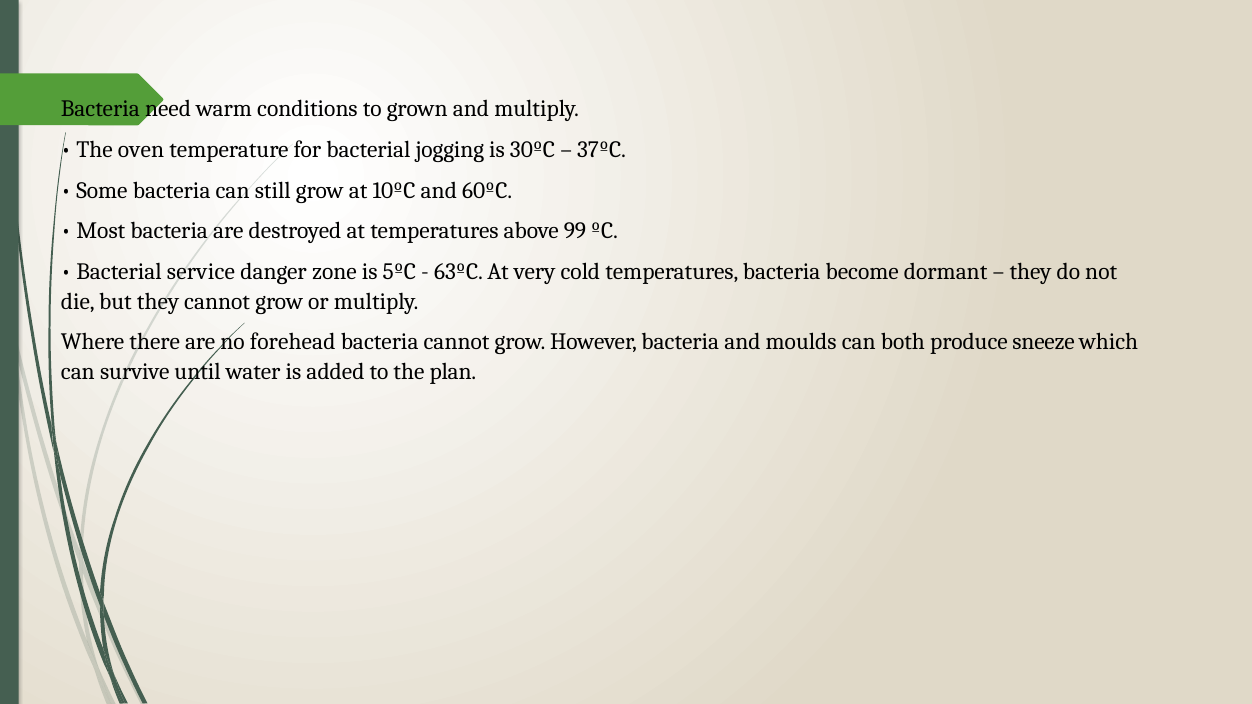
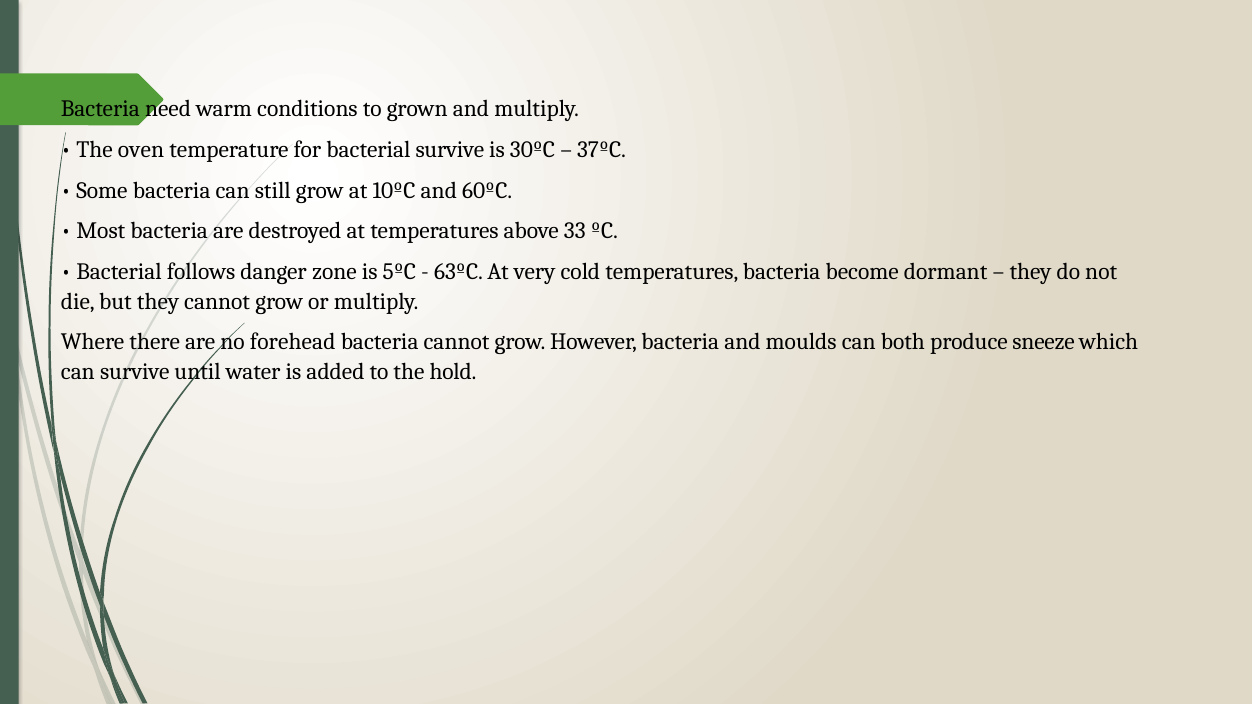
bacterial jogging: jogging -> survive (450, 150)
99: 99 -> 33 (575, 231)
service: service -> follows (201, 271)
plan: plan -> hold (453, 372)
